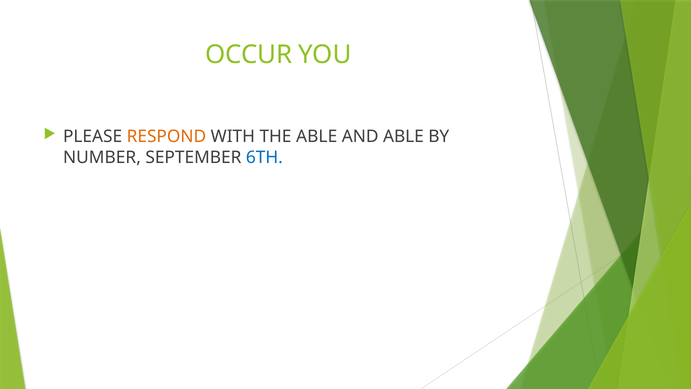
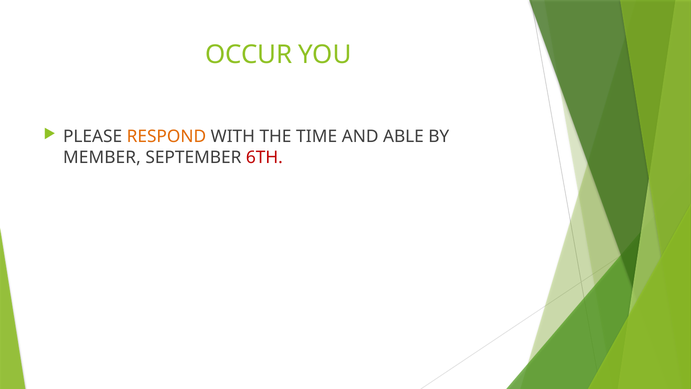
THE ABLE: ABLE -> TIME (317, 137)
NUMBER: NUMBER -> MEMBER (102, 157)
6TH colour: blue -> red (264, 157)
